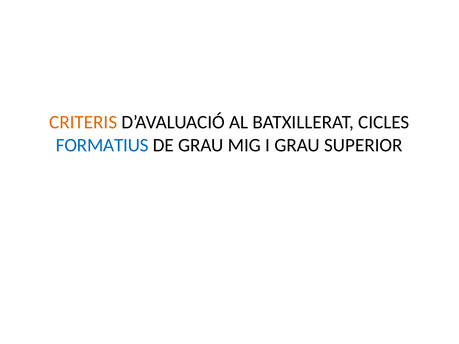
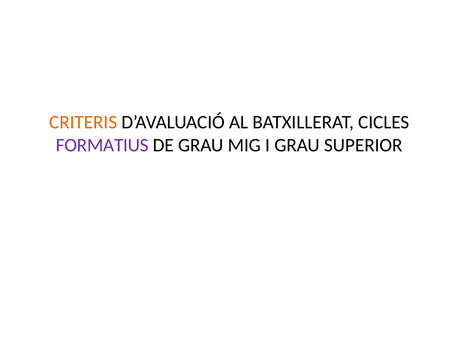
FORMATIUS colour: blue -> purple (102, 145)
